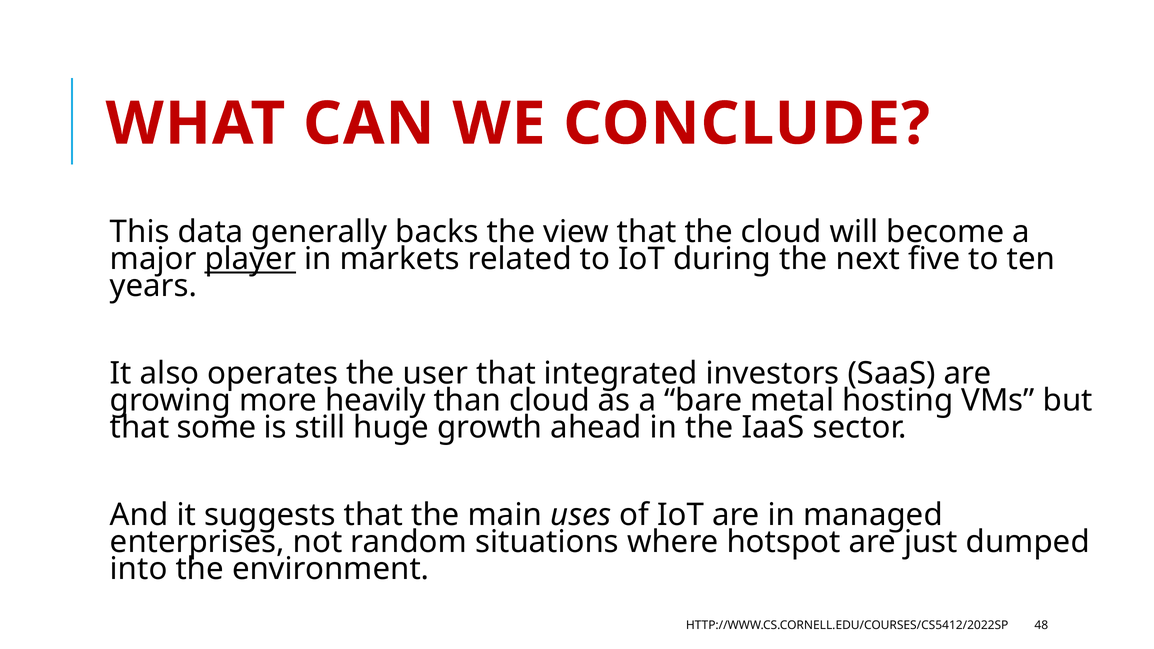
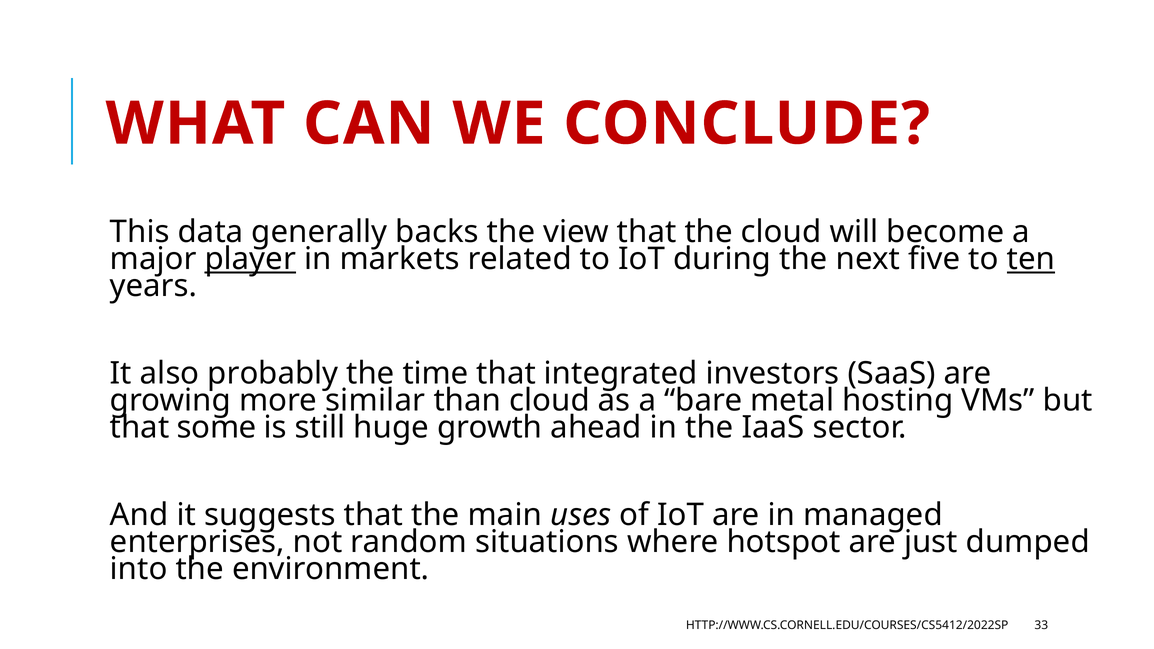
ten underline: none -> present (1031, 259)
operates: operates -> probably (273, 374)
user: user -> time (436, 374)
heavily: heavily -> similar (375, 401)
48: 48 -> 33 (1041, 625)
